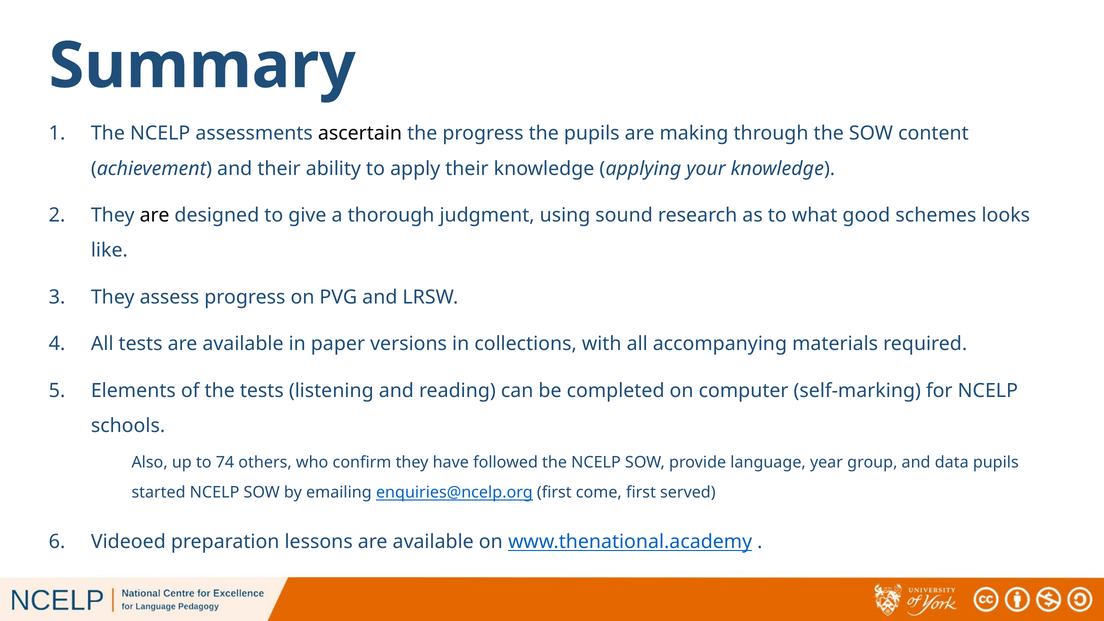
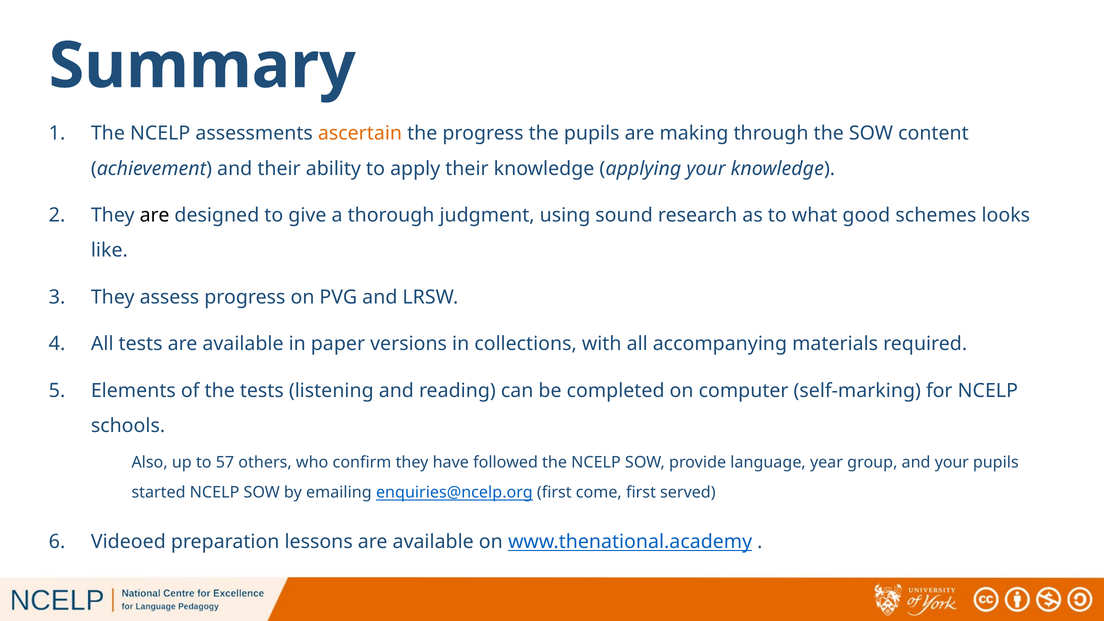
ascertain colour: black -> orange (360, 133)
74: 74 -> 57 (225, 462)
and data: data -> your (952, 462)
